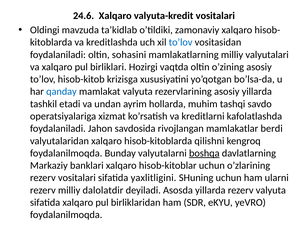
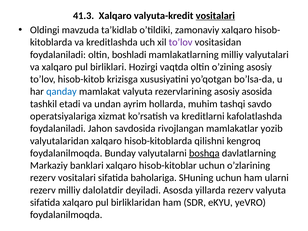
24.6: 24.6 -> 41.3 (84, 16)
vositalari underline: none -> present (215, 16)
to’lov colour: blue -> purple (181, 42)
sohasini: sohasini -> boshladi (129, 55)
asosiy yillarda: yillarda -> asosida (257, 92)
berdi: berdi -> yozib (272, 129)
yaxlitligini: yaxlitligini -> baholariga (154, 178)
